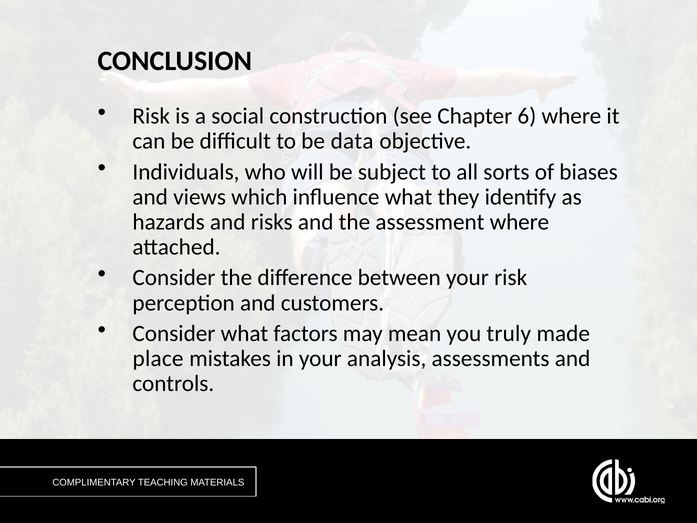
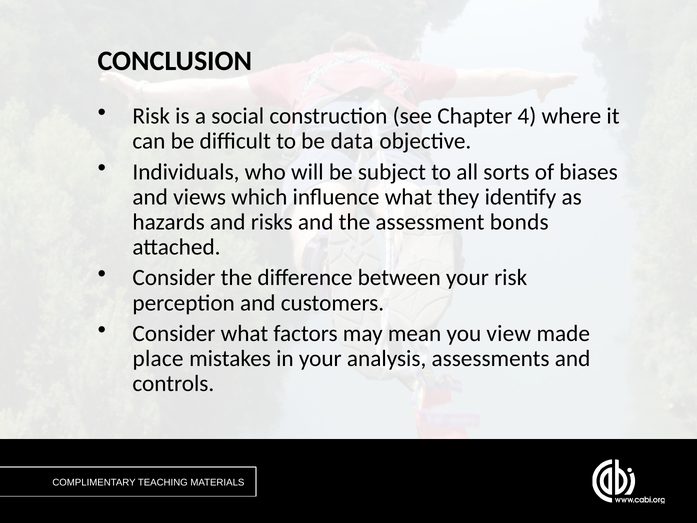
6: 6 -> 4 (527, 116)
assessment where: where -> bonds (519, 222)
truly: truly -> view (509, 333)
